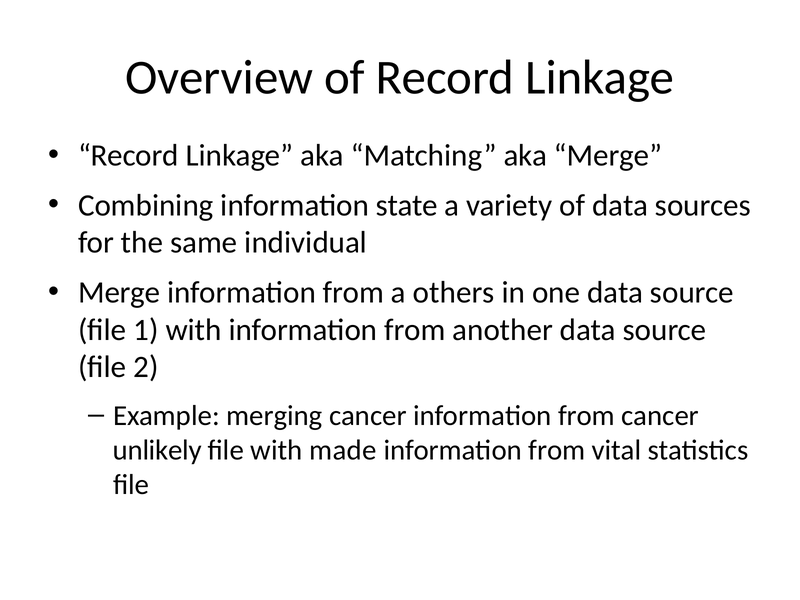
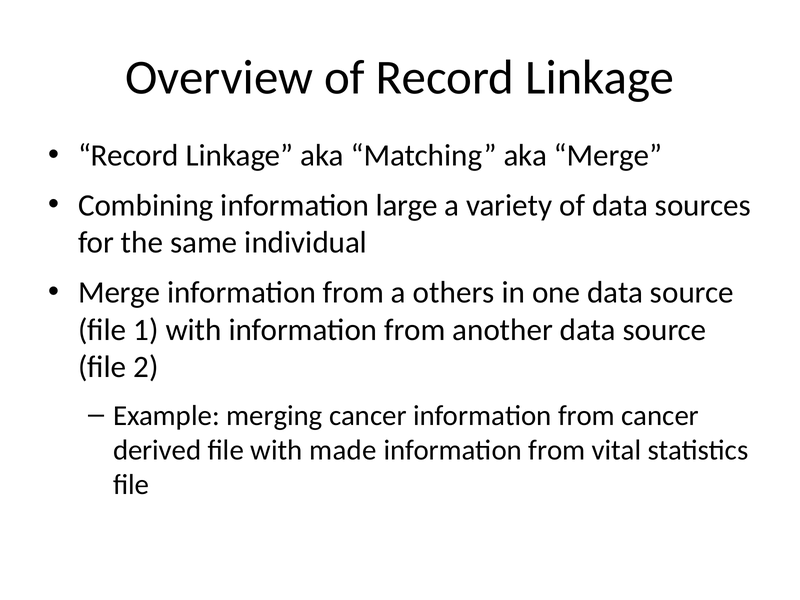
state: state -> large (407, 205)
unlikely: unlikely -> derived (157, 450)
